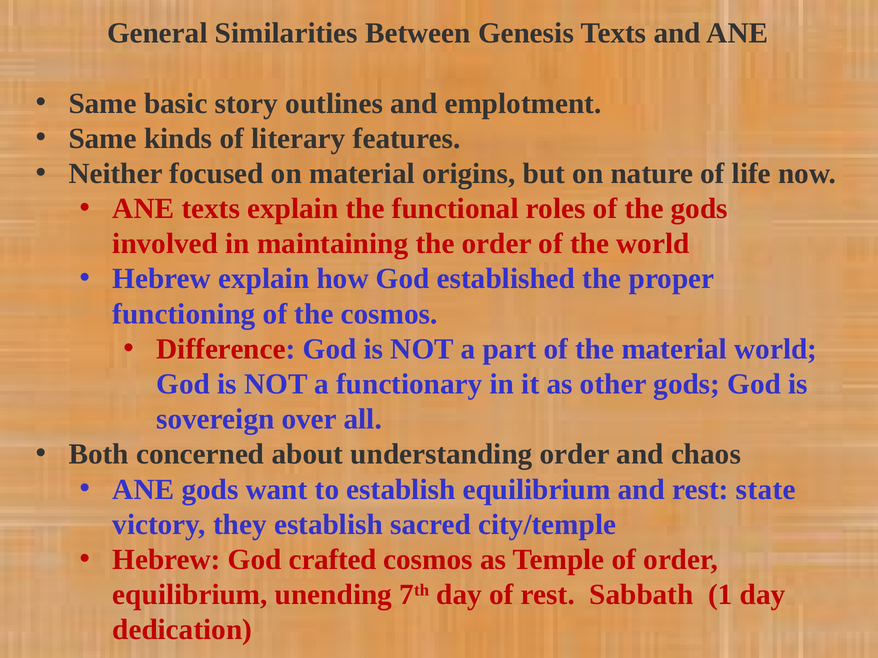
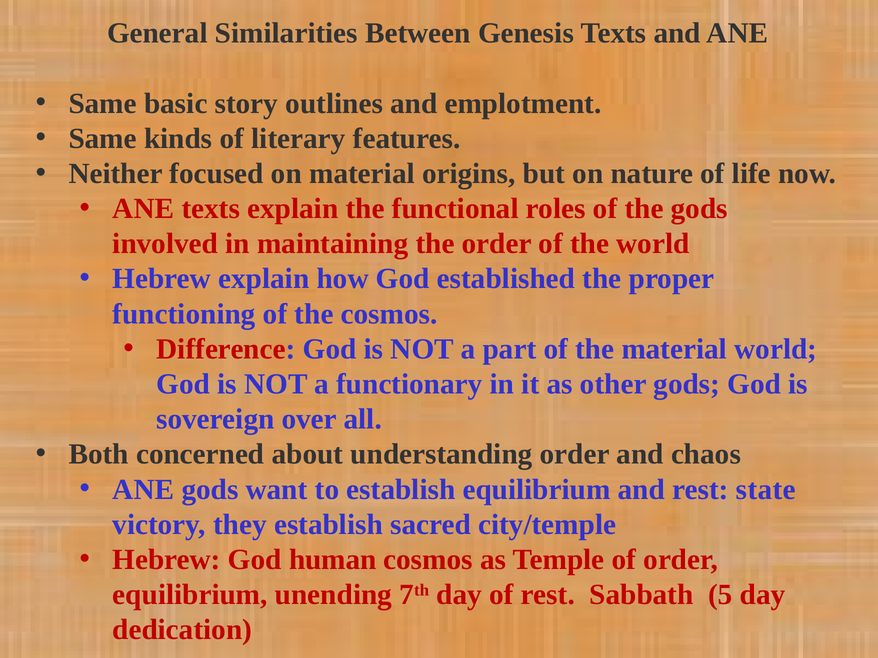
crafted: crafted -> human (333, 560)
1: 1 -> 5 (720, 595)
